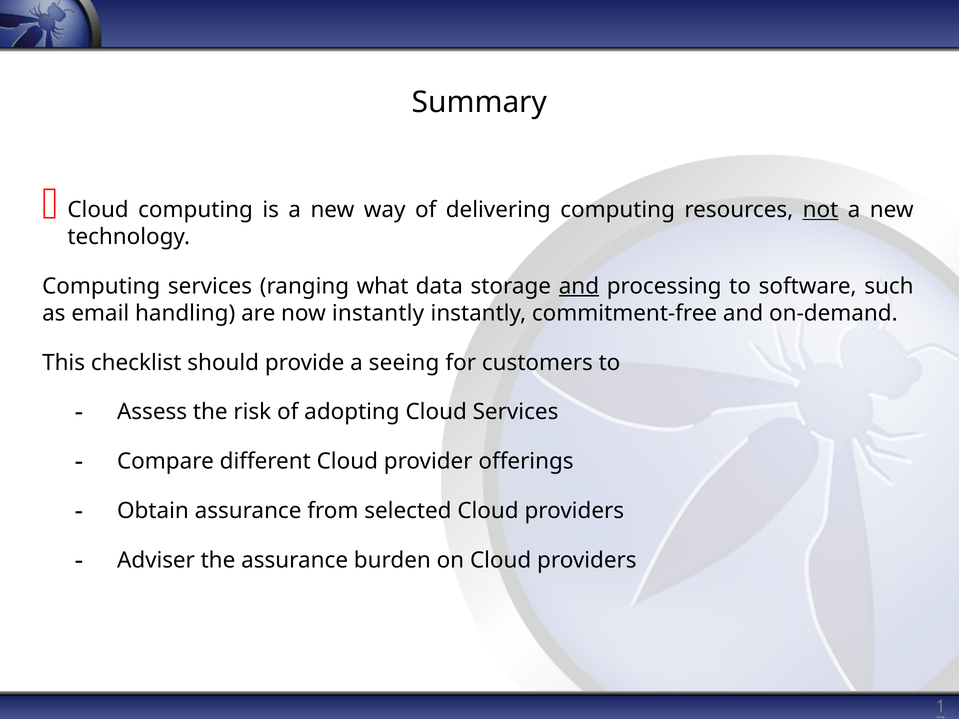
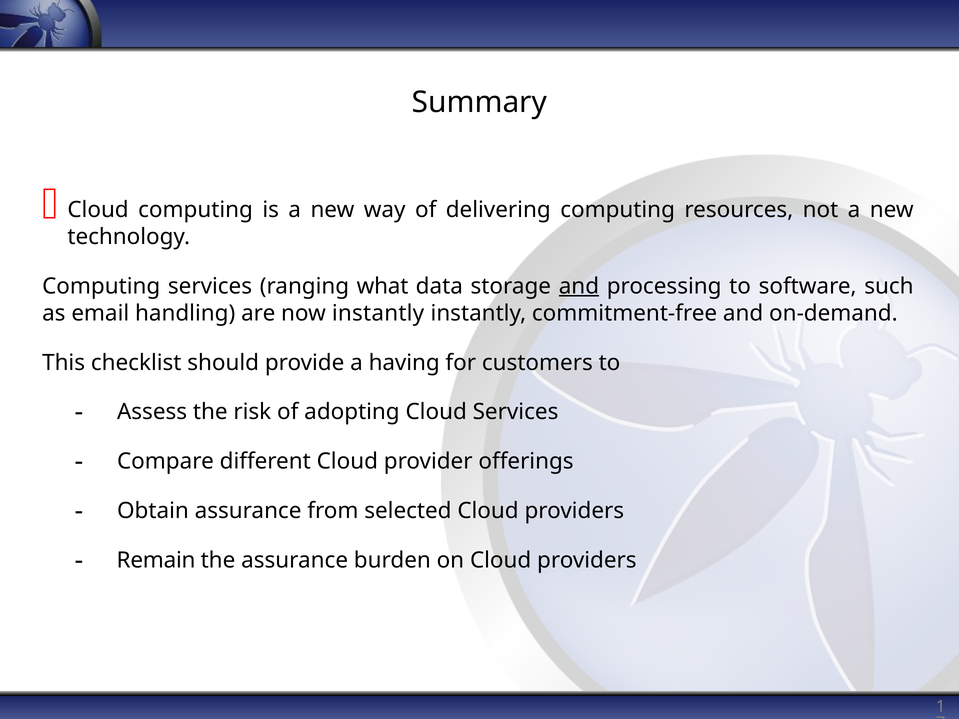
not underline: present -> none (820, 210)
seeing: seeing -> having (404, 363)
Adviser: Adviser -> Remain (156, 561)
